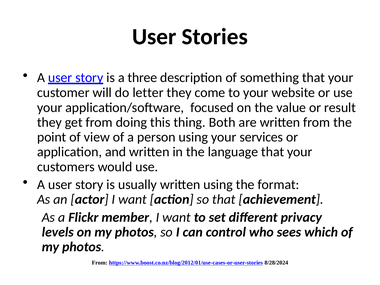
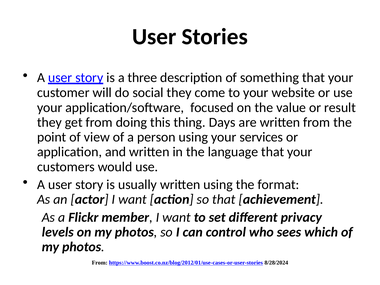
letter: letter -> social (148, 93)
Both: Both -> Days (222, 122)
